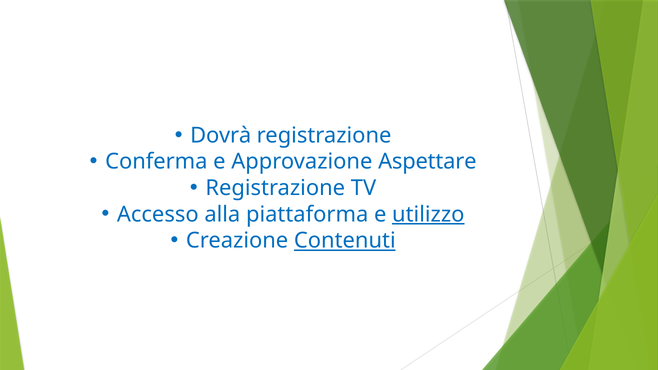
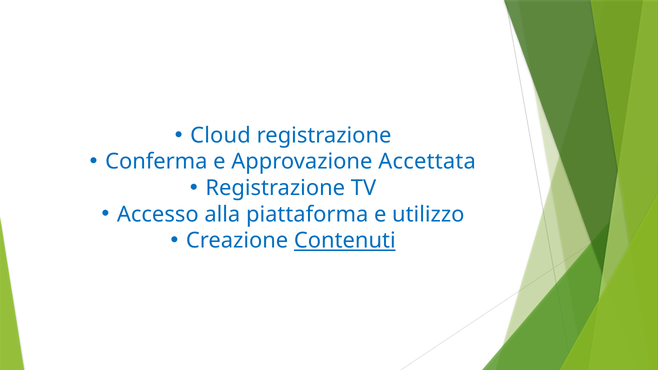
Dovrà: Dovrà -> Cloud (221, 135)
Aspettare: Aspettare -> Accettata (427, 162)
utilizzo underline: present -> none (428, 214)
